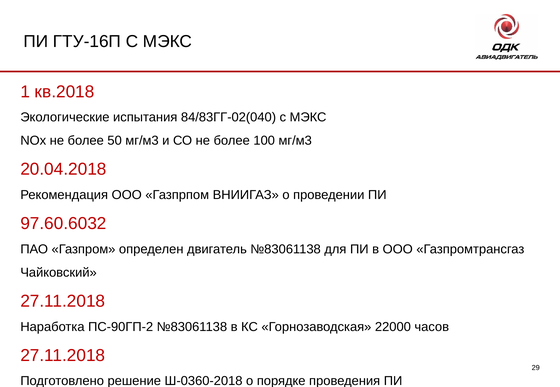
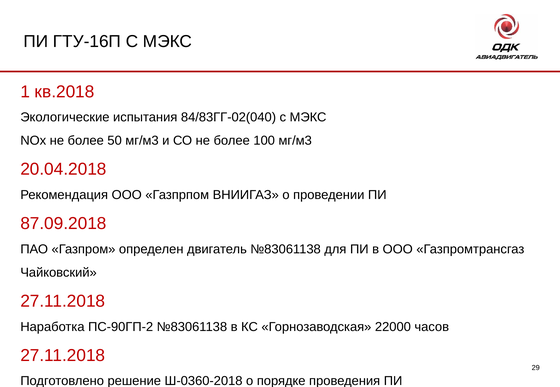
97.60.6032: 97.60.6032 -> 87.09.2018 (63, 224)
